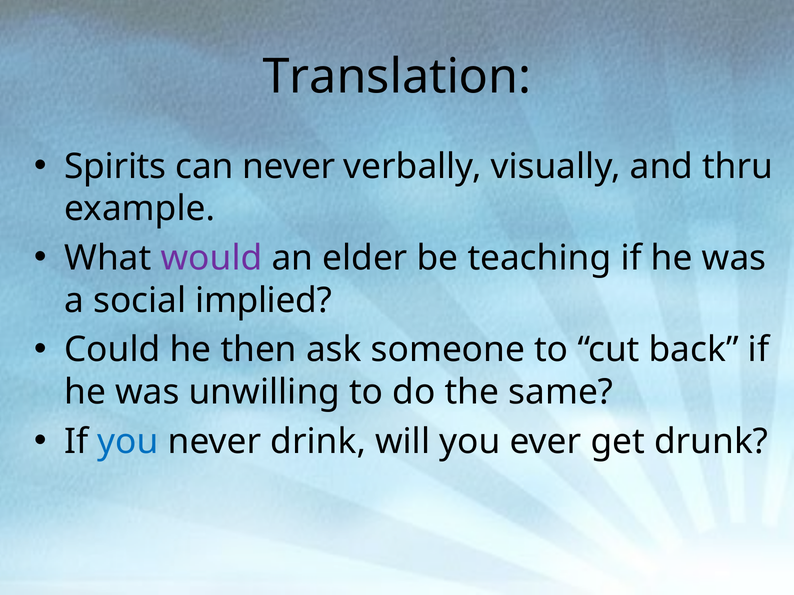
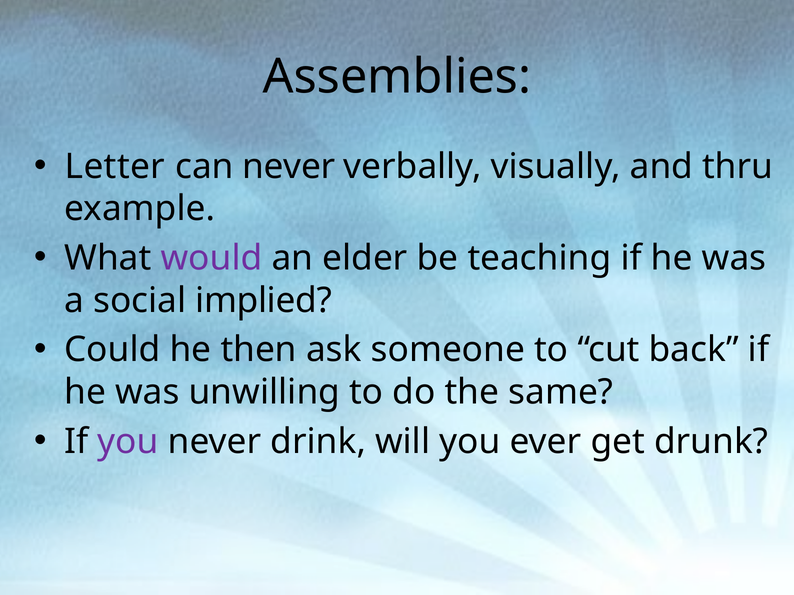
Translation: Translation -> Assemblies (397, 77)
Spirits: Spirits -> Letter (115, 167)
you colour: blue -> purple (128, 442)
